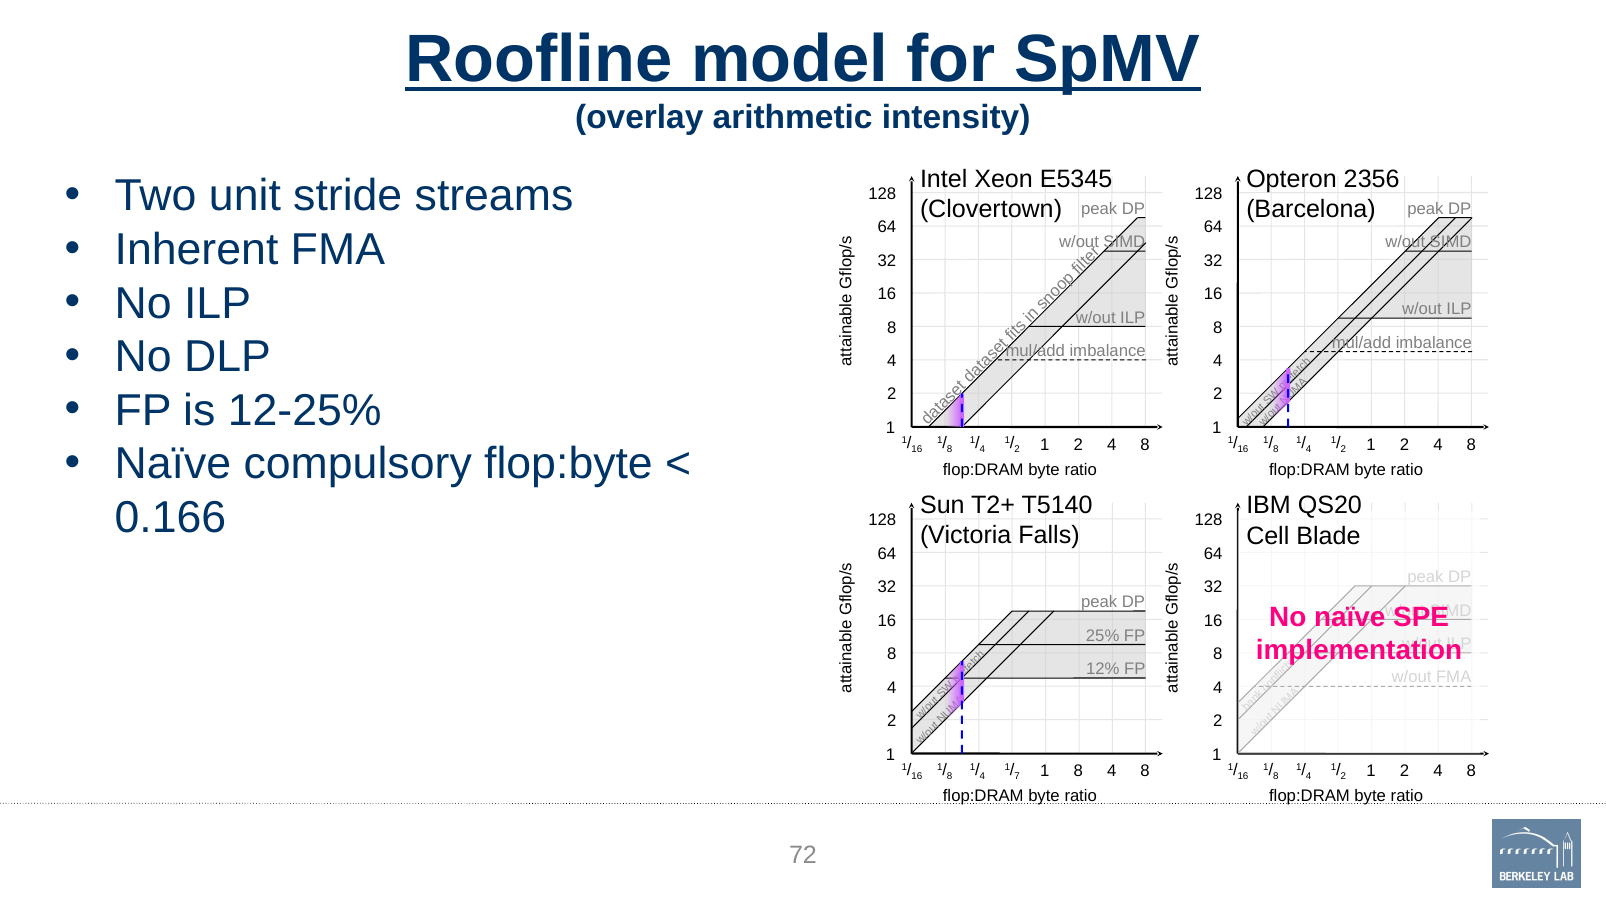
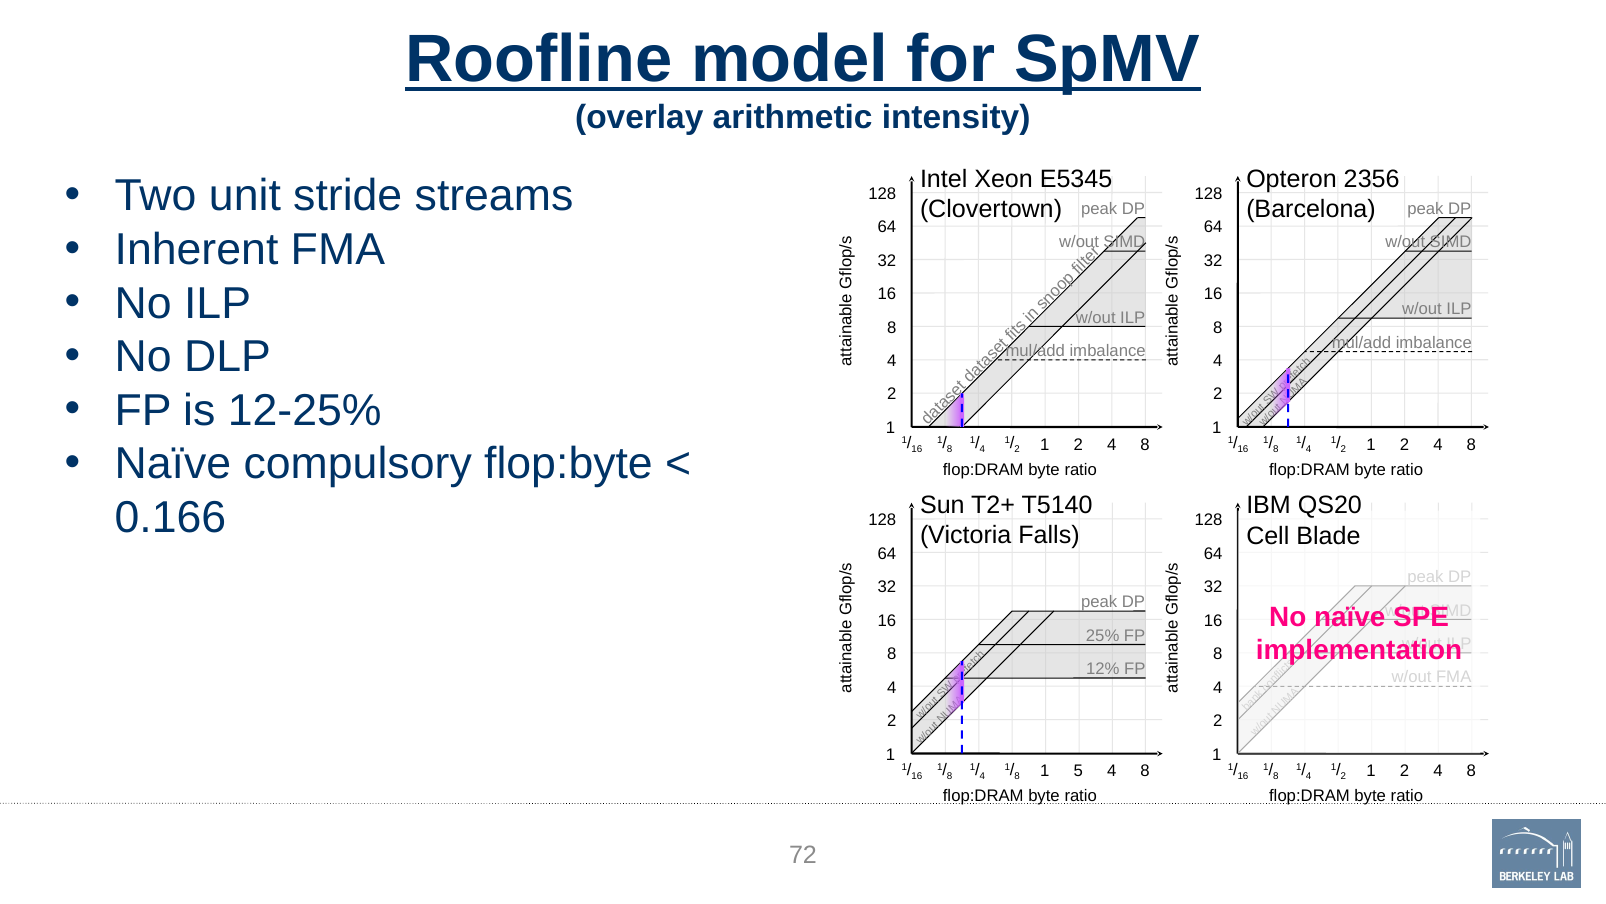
7: 7 -> 8 (1017, 776)
1 8: 8 -> 5 (1078, 771)
